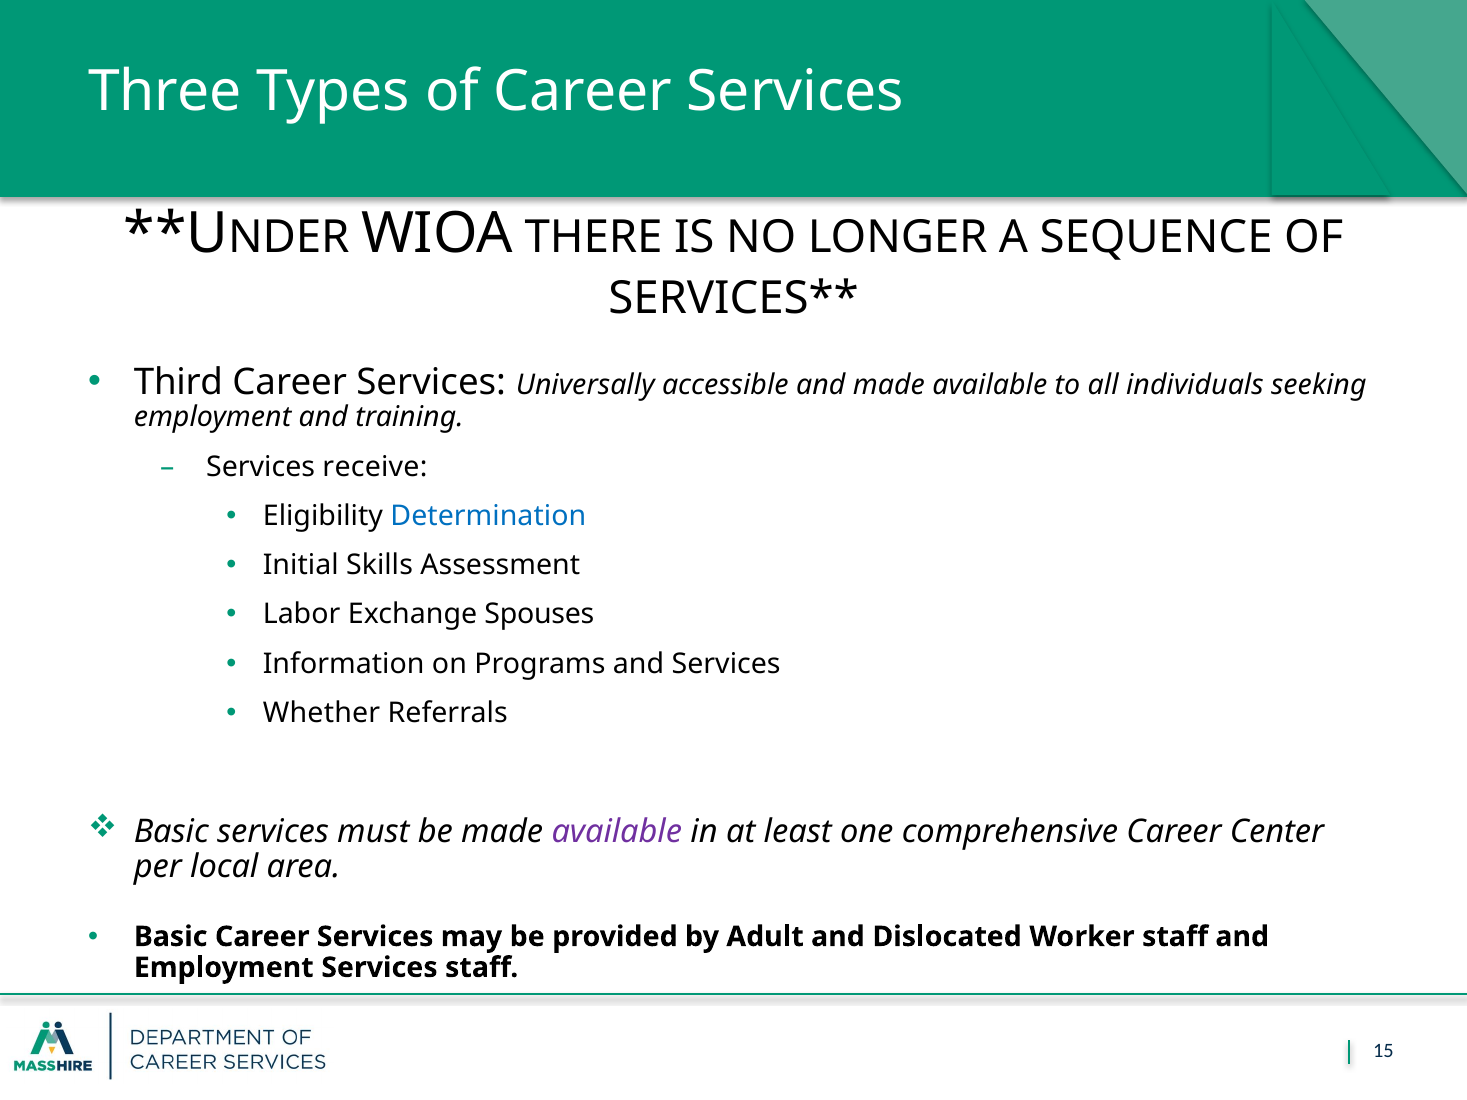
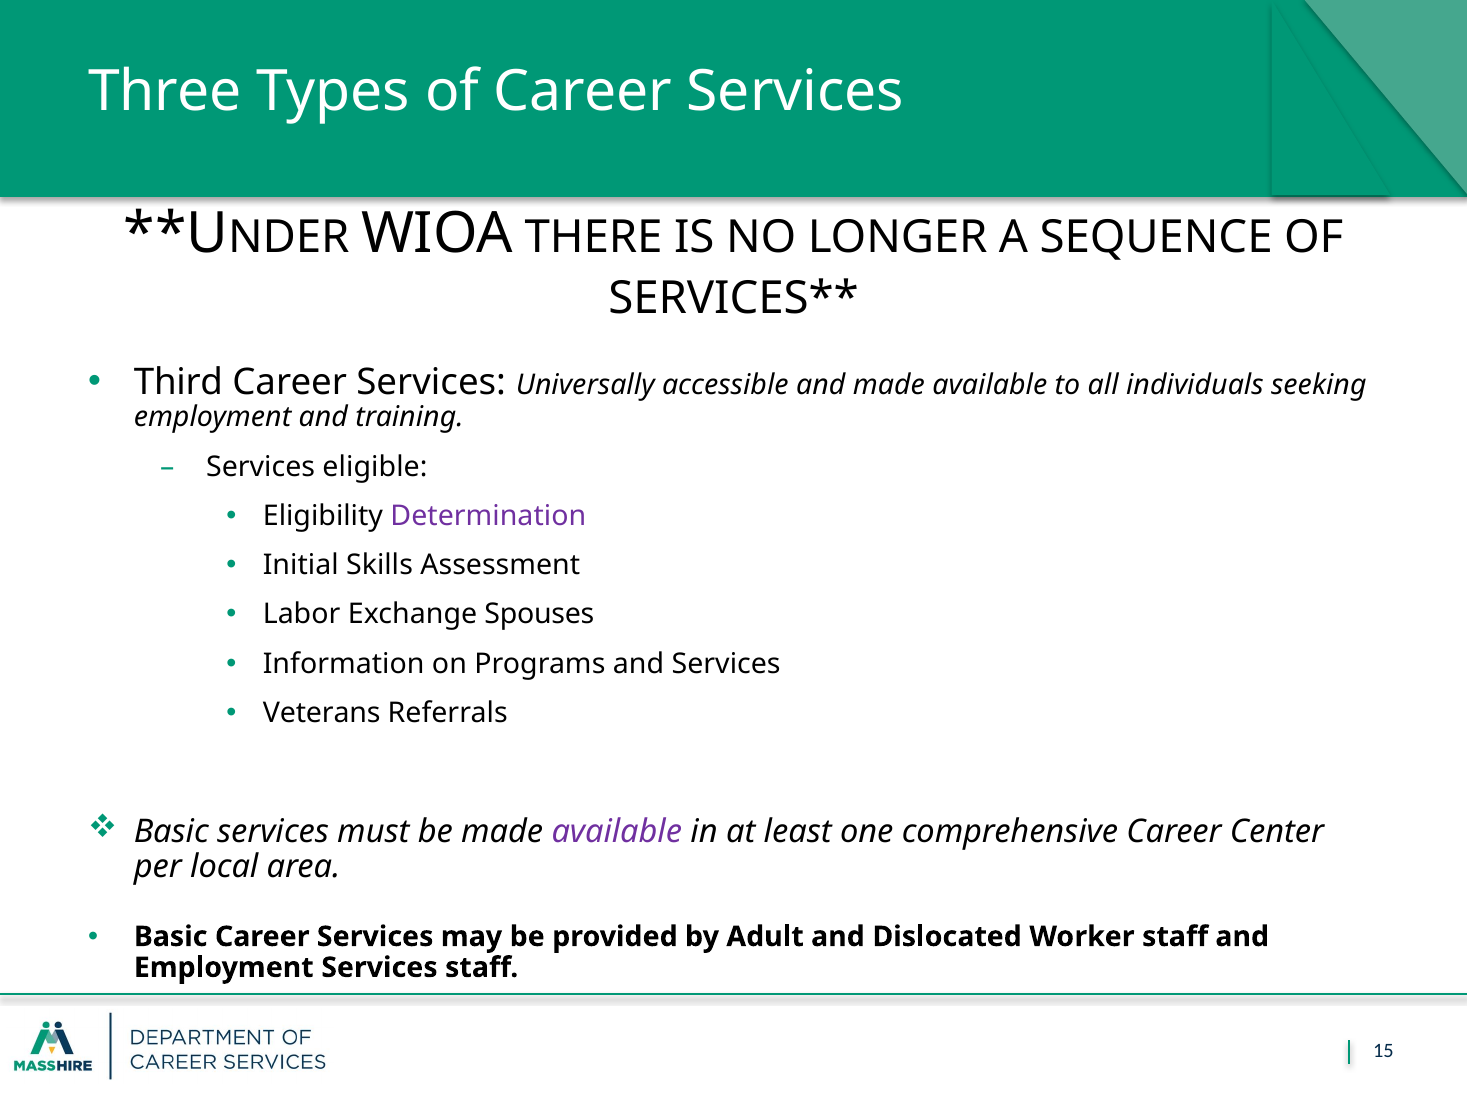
receive: receive -> eligible (375, 467)
Determination colour: blue -> purple (488, 516)
Whether: Whether -> Veterans (322, 713)
